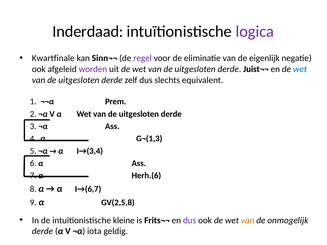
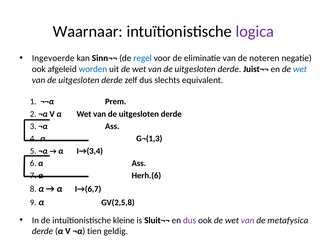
Inderdaad: Inderdaad -> Waarnaar (88, 31)
Kwartfinale: Kwartfinale -> Ingevoerde (53, 58)
regel colour: purple -> blue (143, 58)
eigenlijk: eigenlijk -> noteren (264, 58)
worden colour: purple -> blue (93, 69)
Frits¬¬: Frits¬¬ -> Sluit¬¬ (157, 220)
van colour: orange -> purple (248, 220)
onmogelijk: onmogelijk -> metafysica (288, 220)
iota: iota -> tien (94, 231)
